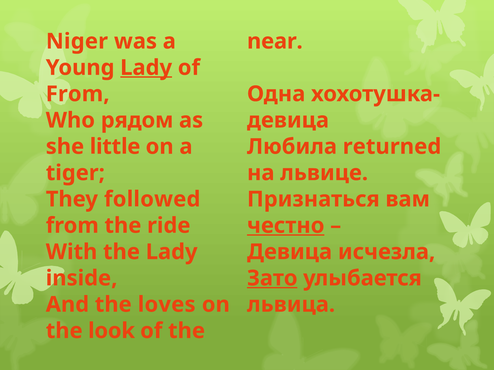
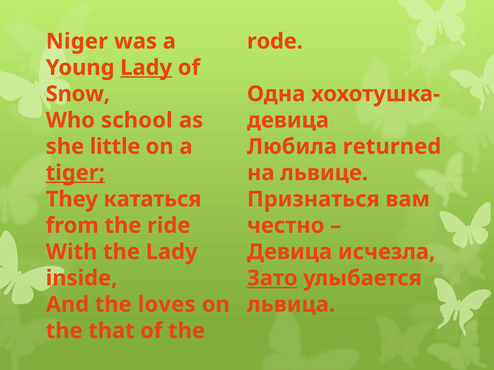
near: near -> rode (275, 41)
From: From -> Snow (78, 94)
рядом: рядом -> school (137, 120)
tiger underline: none -> present (75, 173)
followed: followed -> кататься (152, 199)
честно underline: present -> none (286, 226)
look: look -> that (111, 331)
